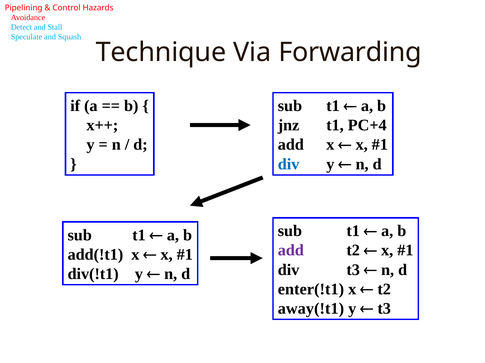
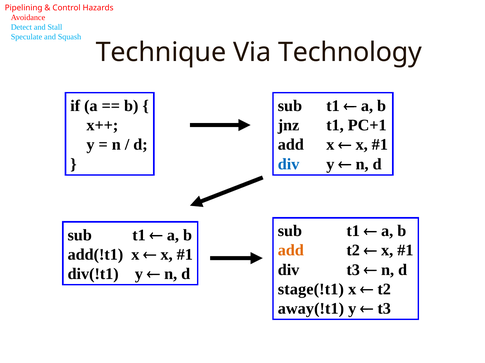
Forwarding: Forwarding -> Technology (350, 52)
PC+4: PC+4 -> PC+1 (367, 126)
add colour: purple -> orange (291, 251)
enter(!t1: enter(!t1 -> stage(!t1 (311, 290)
